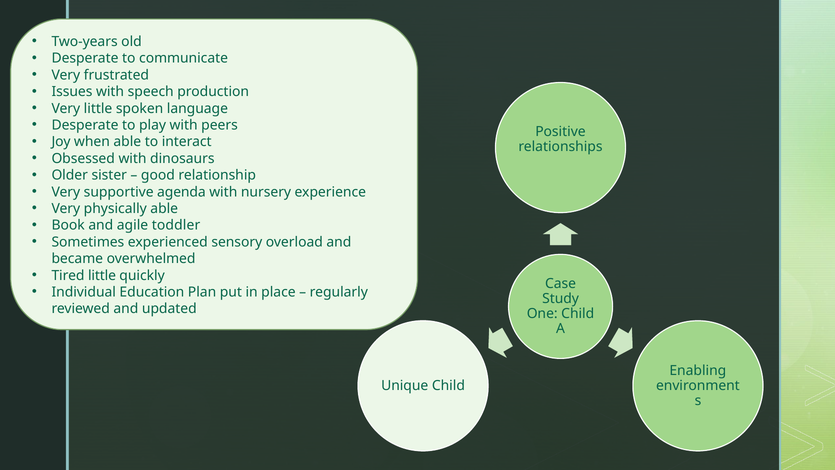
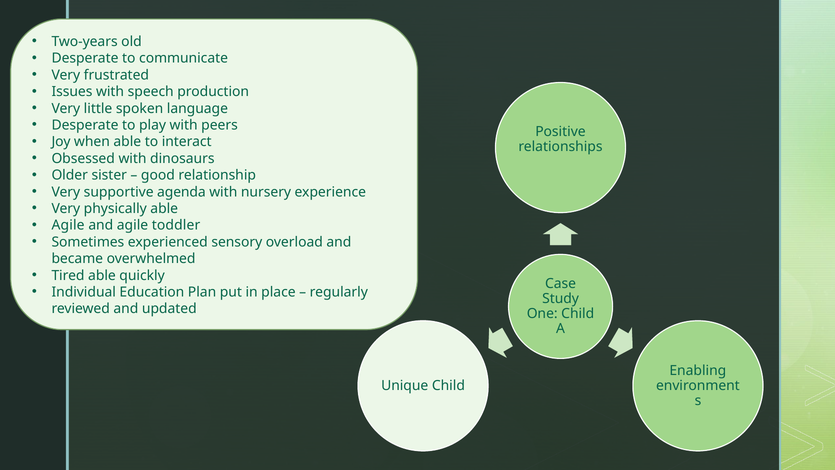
Book: Book -> Agile (68, 225)
Tired little: little -> able (102, 275)
